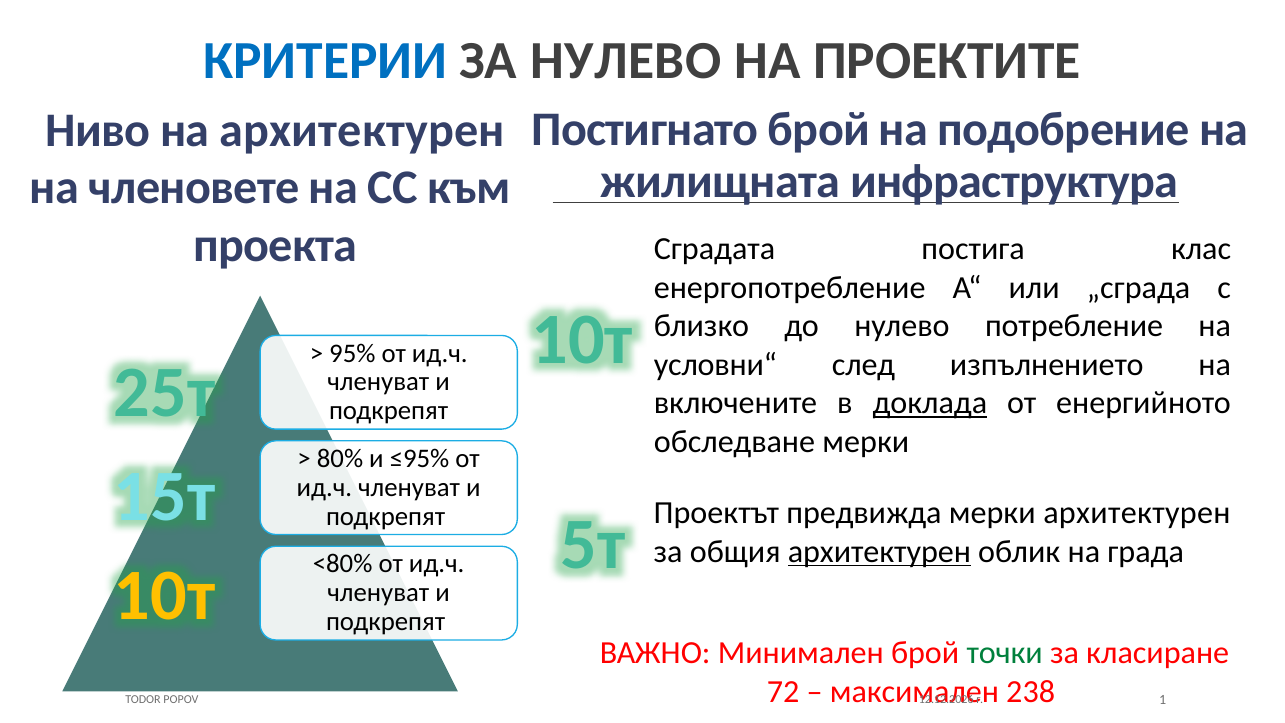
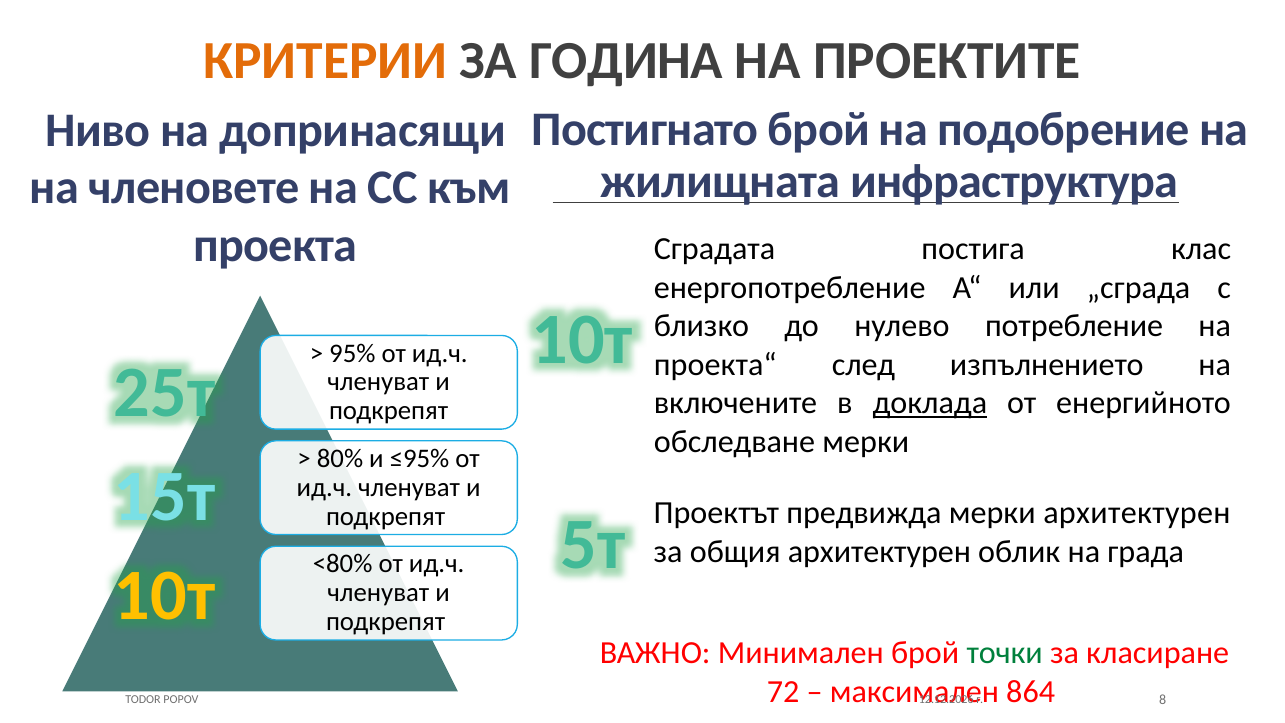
КРИТЕРИИ colour: blue -> orange (325, 61)
ЗА НУЛЕВО: НУЛЕВО -> ГОДИНА (626, 61)
на архитектурен: архитектурен -> допринасящи (363, 130)
условни“: условни“ -> проекта“ (715, 365)
архитектурен underline: present -> none (879, 552)
238: 238 -> 864 (1031, 691)
1: 1 -> 8 (1163, 700)
